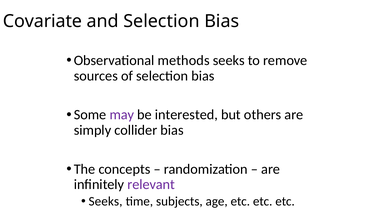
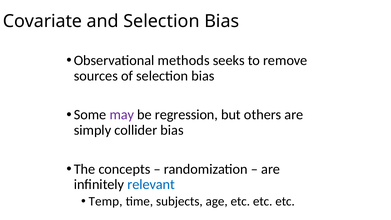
interested: interested -> regression (186, 115)
relevant colour: purple -> blue (151, 184)
Seeks: Seeks -> Temp (106, 201)
